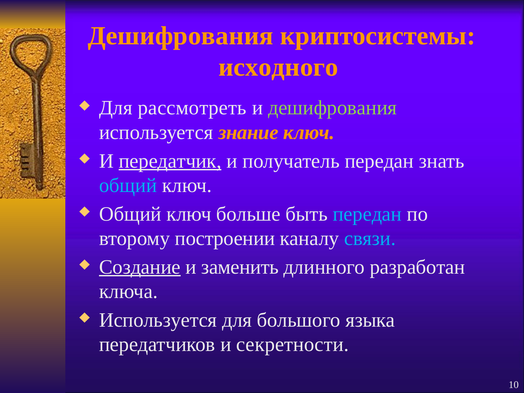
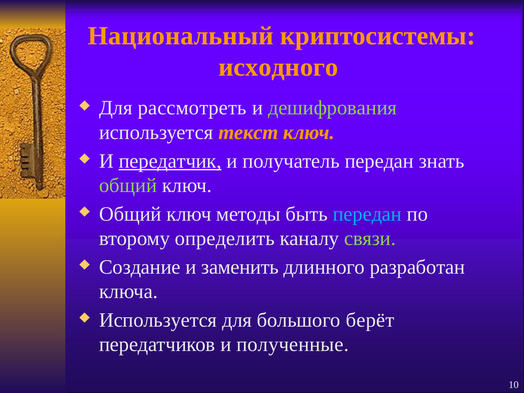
Дешифрования: Дешифрования -> Национальный (181, 36)
знание: знание -> текст (248, 132)
общий colour: light blue -> light green (128, 185)
больше: больше -> методы (248, 214)
построении: построении -> определить (225, 238)
связи colour: light blue -> light green (370, 238)
Создание underline: present -> none (140, 267)
языка: языка -> берёт (370, 320)
секретности: секретности -> полученные (293, 344)
